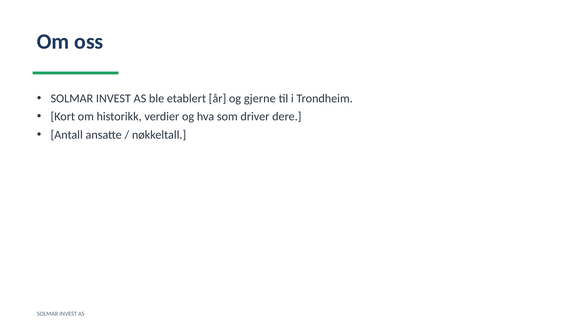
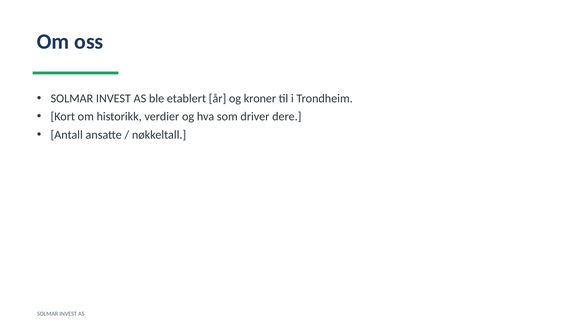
gjerne: gjerne -> kroner (260, 98)
